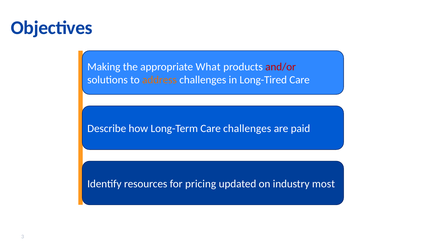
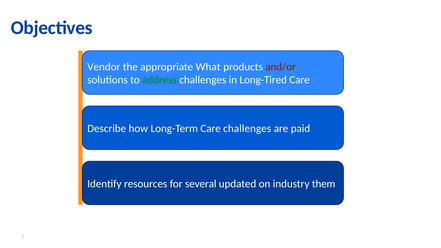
Making: Making -> Vendor (104, 67)
address colour: orange -> green (160, 80)
pricing: pricing -> several (201, 184)
most: most -> them (324, 184)
